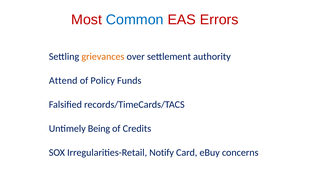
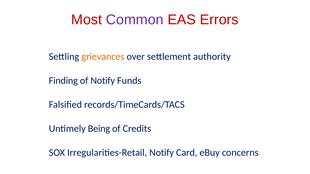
Common colour: blue -> purple (135, 20)
Attend: Attend -> Finding (63, 81)
of Policy: Policy -> Notify (103, 81)
